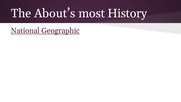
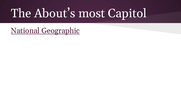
History: History -> Capitol (127, 13)
